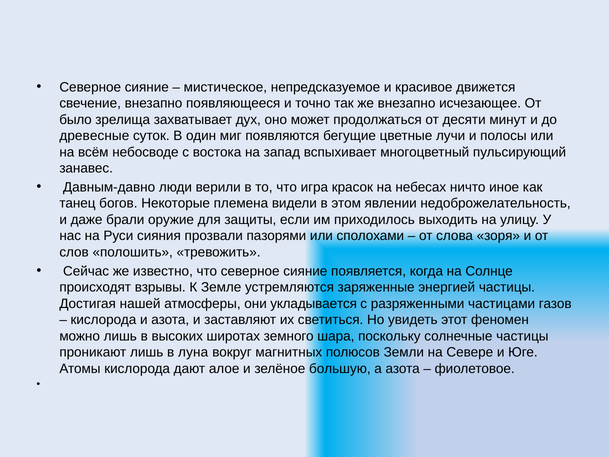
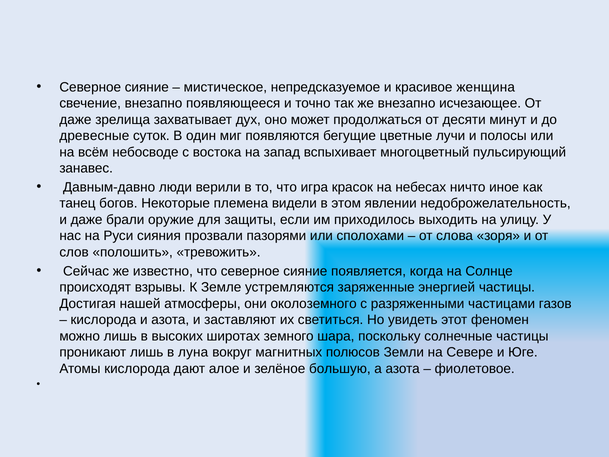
движется: движется -> женщина (486, 87)
было: было -> даже (75, 120)
укладывается: укладывается -> околоземного (314, 303)
